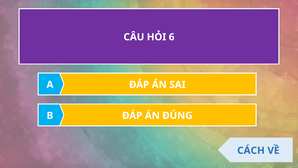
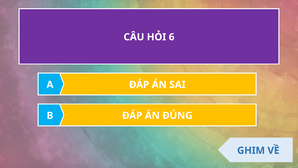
CÁCH: CÁCH -> GHIM (251, 150)
